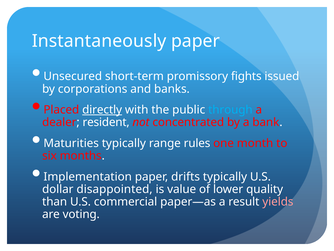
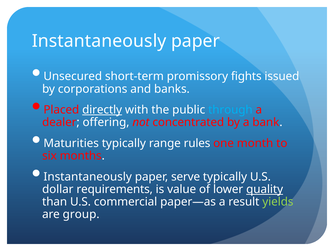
resident: resident -> offering (106, 122)
Implementation: Implementation -> Instantaneously (88, 176)
drifts: drifts -> serve (186, 176)
disappointed: disappointed -> requirements (115, 189)
quality underline: none -> present (265, 189)
yields colour: pink -> light green (278, 201)
voting: voting -> group (81, 214)
